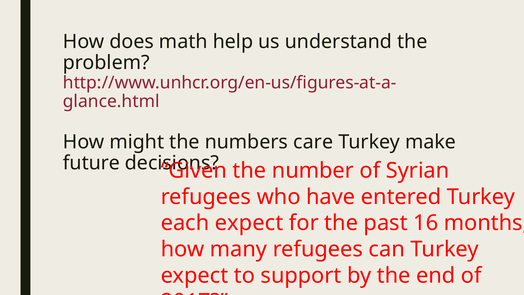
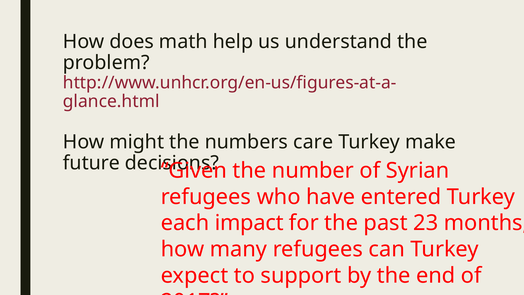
each expect: expect -> impact (249, 223)
16: 16 -> 23 (426, 223)
